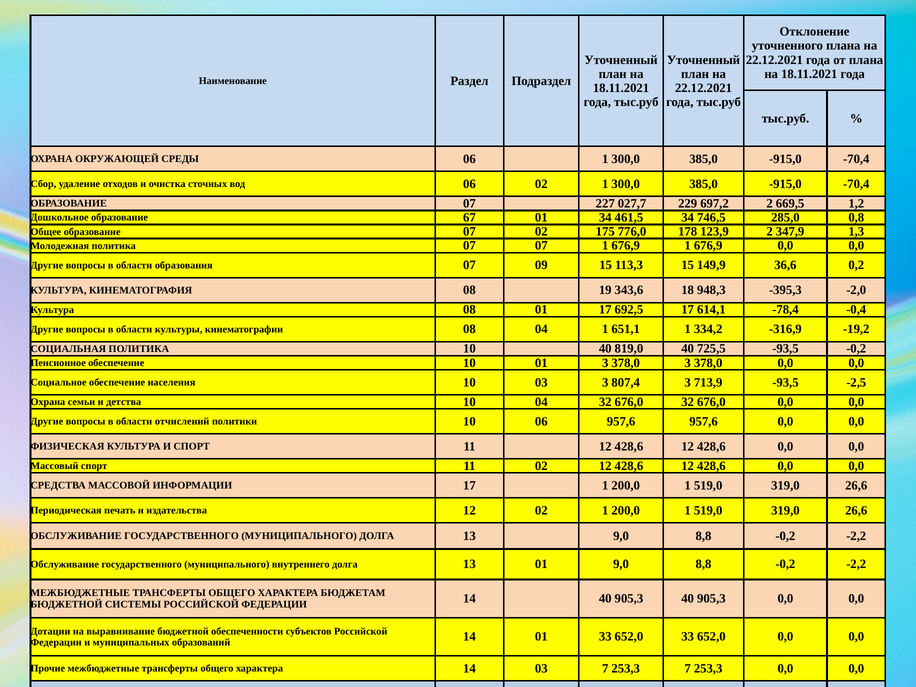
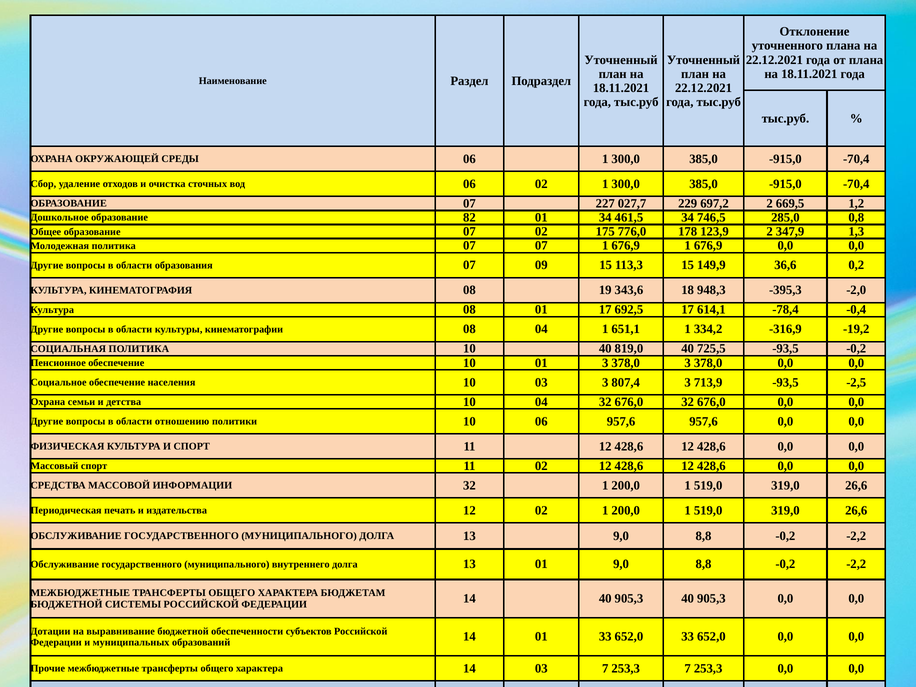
67: 67 -> 82 (469, 218)
отчислений: отчислений -> отношению (182, 422)
ИНФОРМАЦИИ 17: 17 -> 32 (469, 485)
